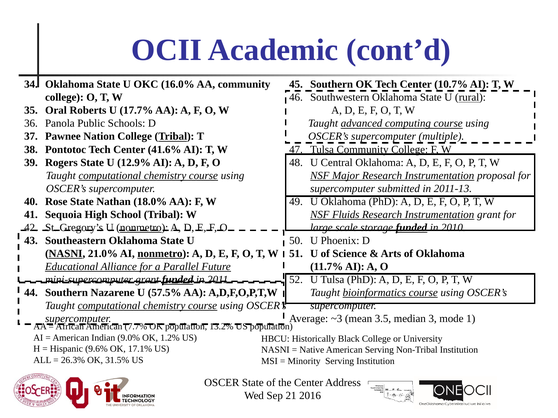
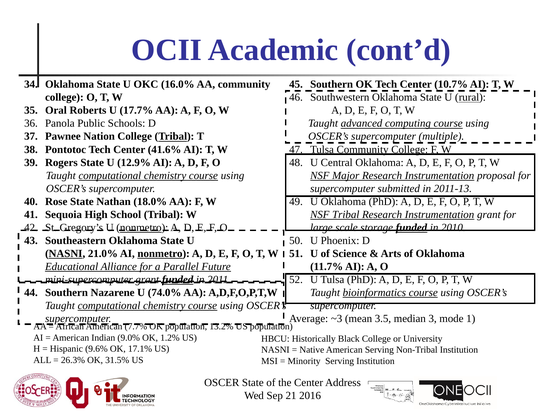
NSF Fluids: Fluids -> Tribal (346, 215)
57.5%: 57.5% -> 74.0% (165, 293)
